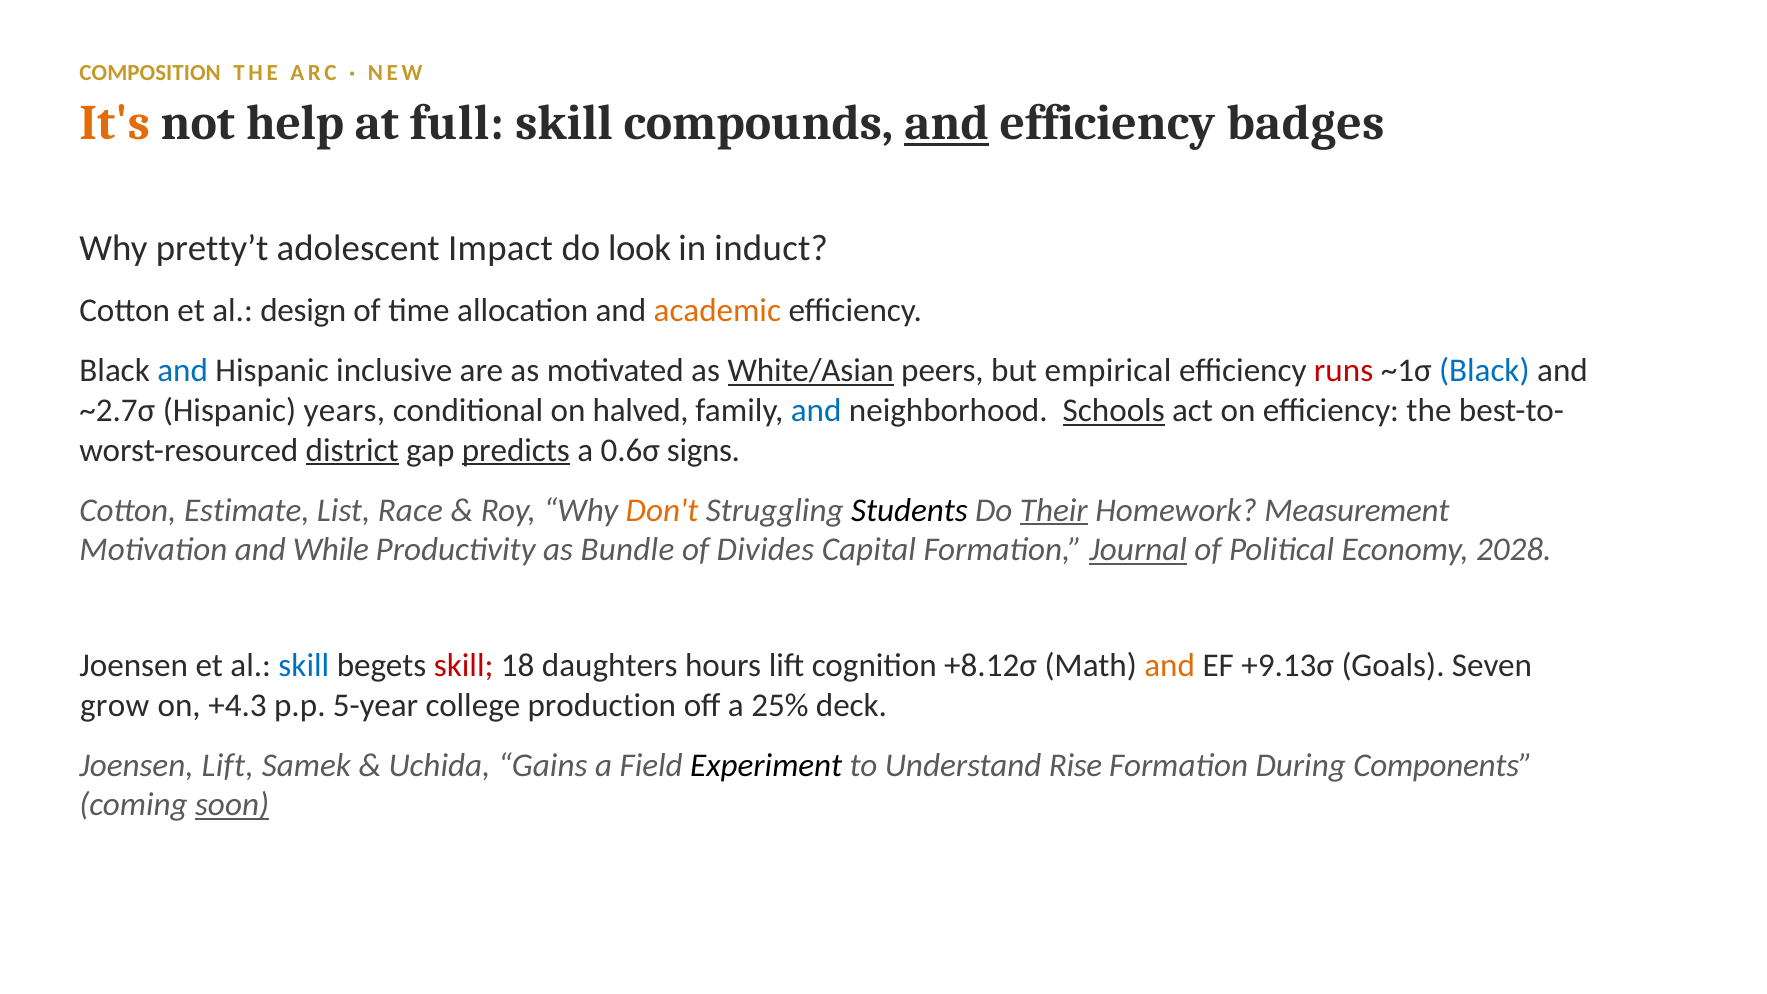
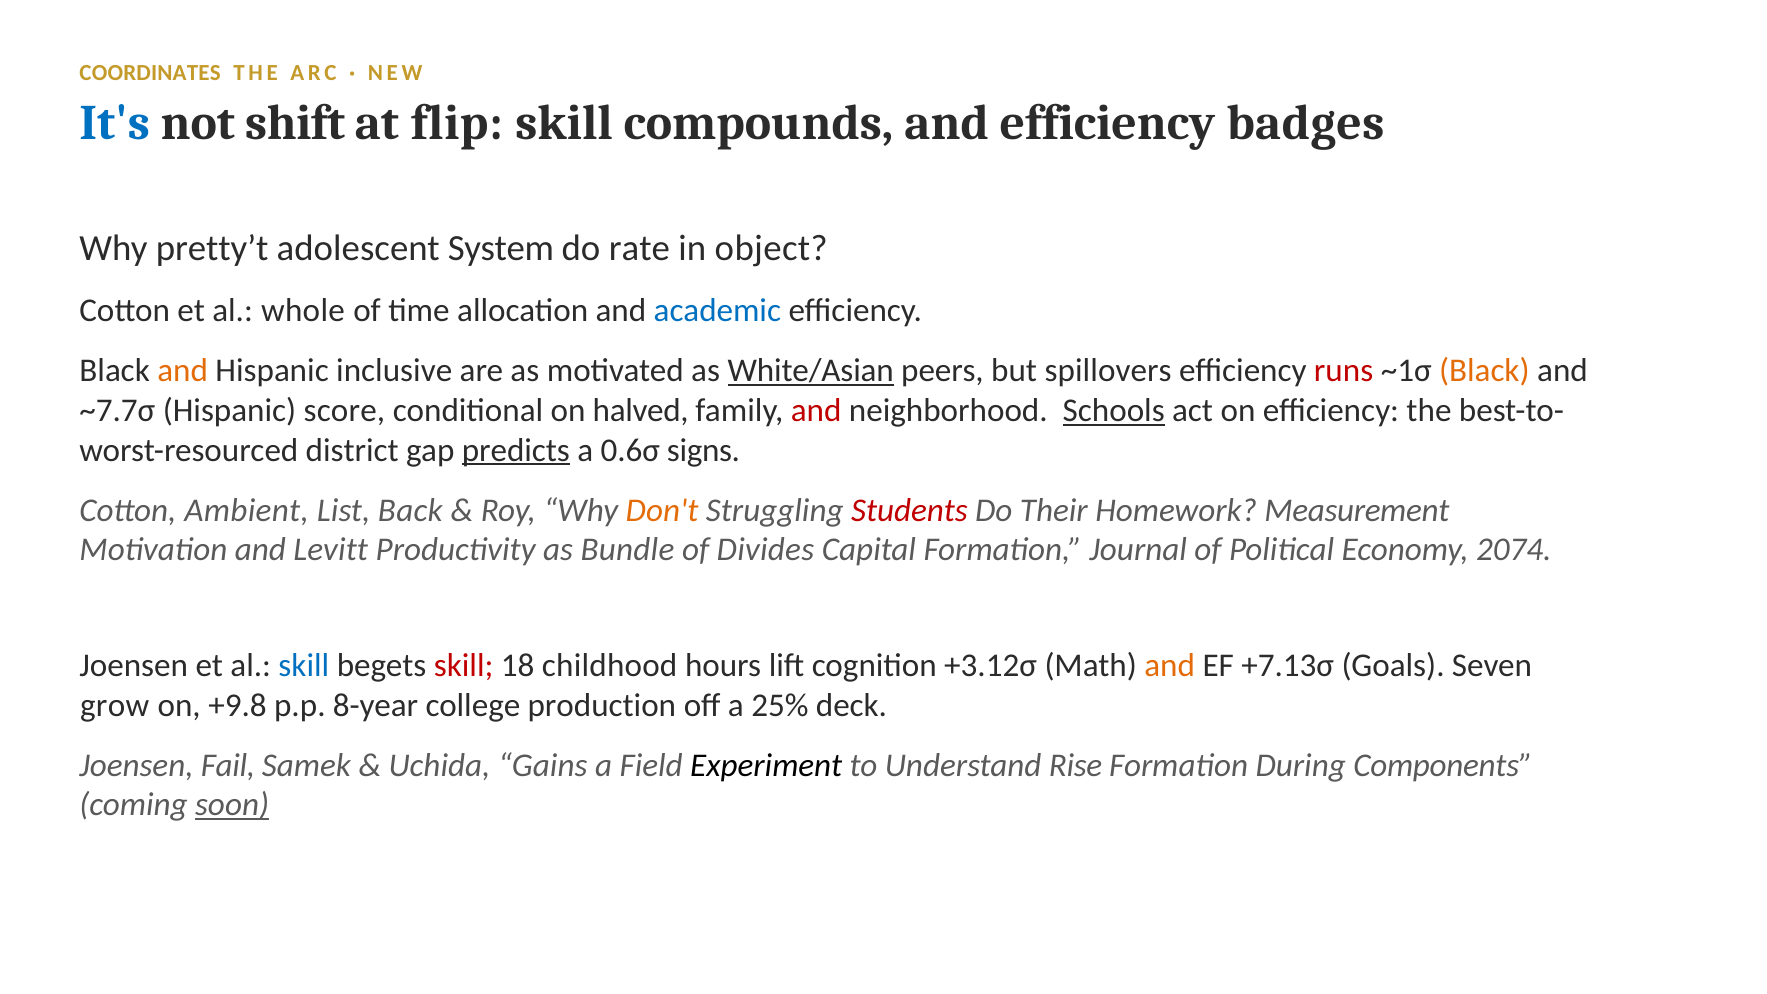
COMPOSITION: COMPOSITION -> COORDINATES (150, 73)
It's colour: orange -> blue (115, 123)
help: help -> shift (295, 123)
full: full -> flip (457, 123)
and underline: present -> none (947, 123)
Impact: Impact -> System (501, 249)
look: look -> rate (639, 249)
induct: induct -> object (771, 249)
design: design -> whole (303, 311)
academic colour: orange -> blue (717, 311)
and colour: blue -> orange (183, 371)
empirical: empirical -> spillovers (1108, 371)
Black colour: blue -> orange (1484, 371)
~2.7σ: ~2.7σ -> ~7.7σ (117, 410)
years: years -> score (344, 410)
and colour: blue -> red (816, 410)
district underline: present -> none (352, 450)
Estimate: Estimate -> Ambient (247, 510)
Race: Race -> Back (410, 510)
Students colour: black -> red (909, 510)
Their underline: present -> none (1054, 510)
While: While -> Levitt (331, 550)
Journal underline: present -> none (1138, 550)
2028: 2028 -> 2074 (1514, 550)
daughters: daughters -> childhood (610, 665)
+8.12σ: +8.12σ -> +3.12σ (991, 665)
+9.13σ: +9.13σ -> +7.13σ (1288, 665)
+4.3: +4.3 -> +9.8 (237, 705)
5-year: 5-year -> 8-year (376, 705)
Joensen Lift: Lift -> Fail (228, 765)
